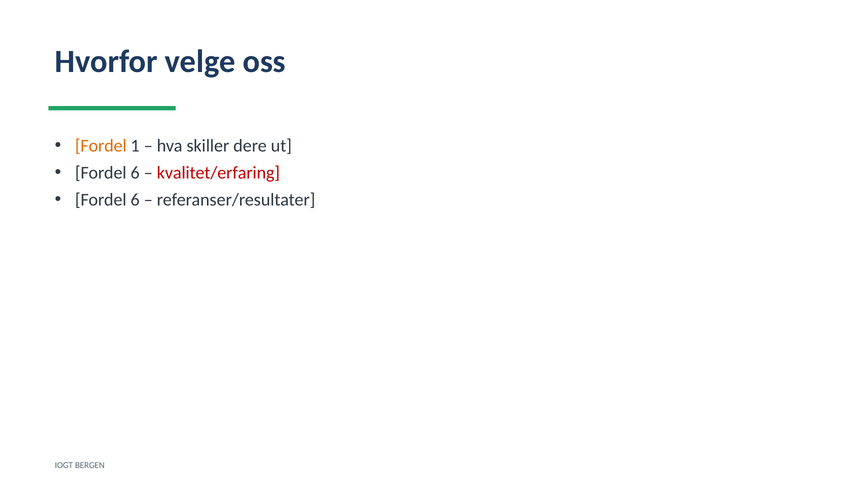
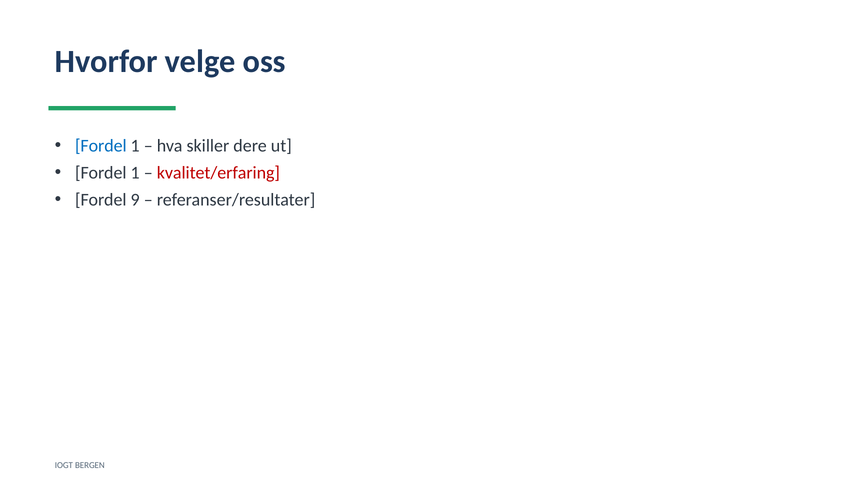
Fordel colour: orange -> blue (101, 146)
6: 6 -> 1 (135, 173)
6: 6 -> 9 (135, 200)
